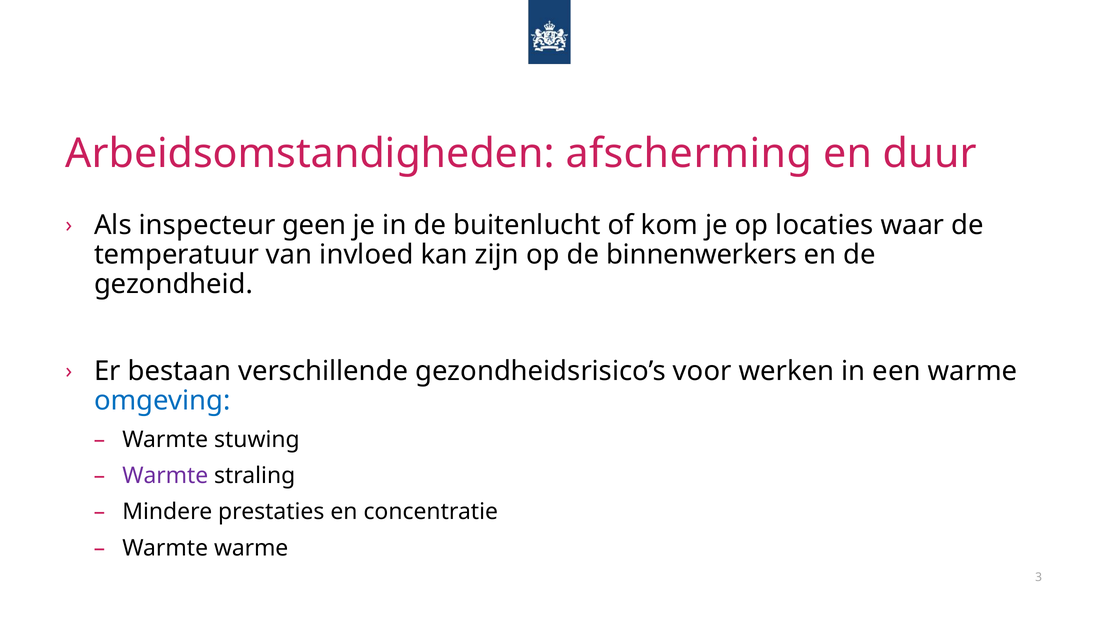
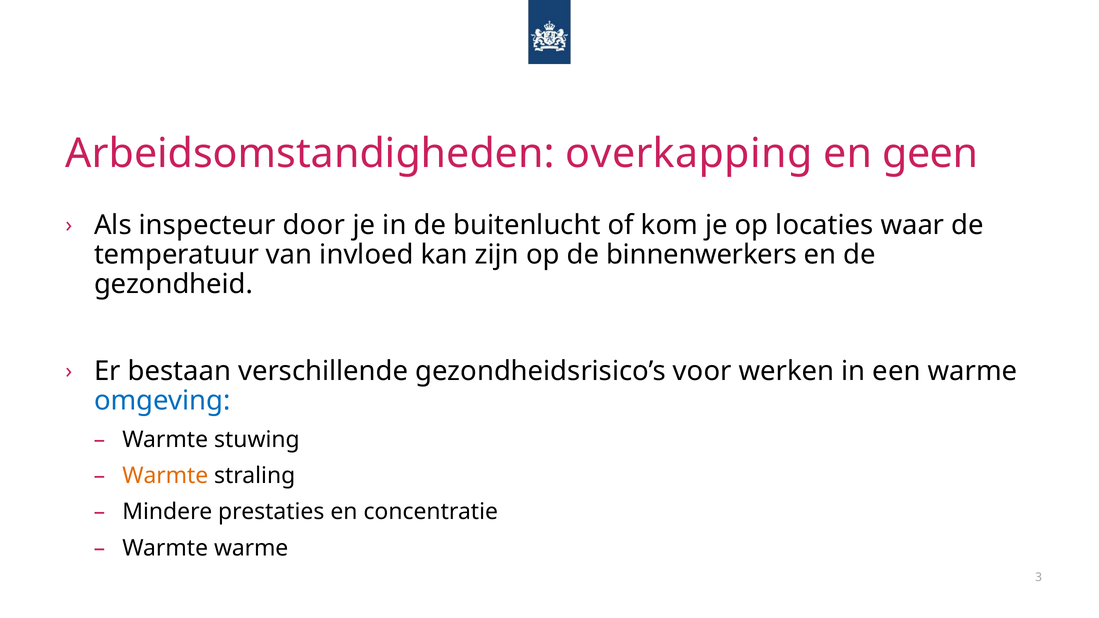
afscherming: afscherming -> overkapping (689, 154)
duur: duur -> geen (930, 154)
geen: geen -> door (314, 225)
Warmte colour: purple -> orange (165, 476)
